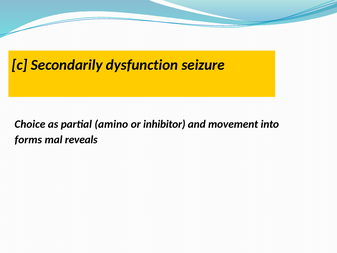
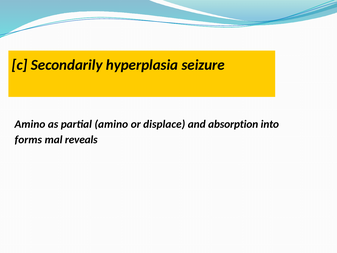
dysfunction: dysfunction -> hyperplasia (142, 65)
Choice: Choice -> Amino (30, 124)
inhibitor: inhibitor -> displace (164, 124)
movement: movement -> absorption (233, 124)
